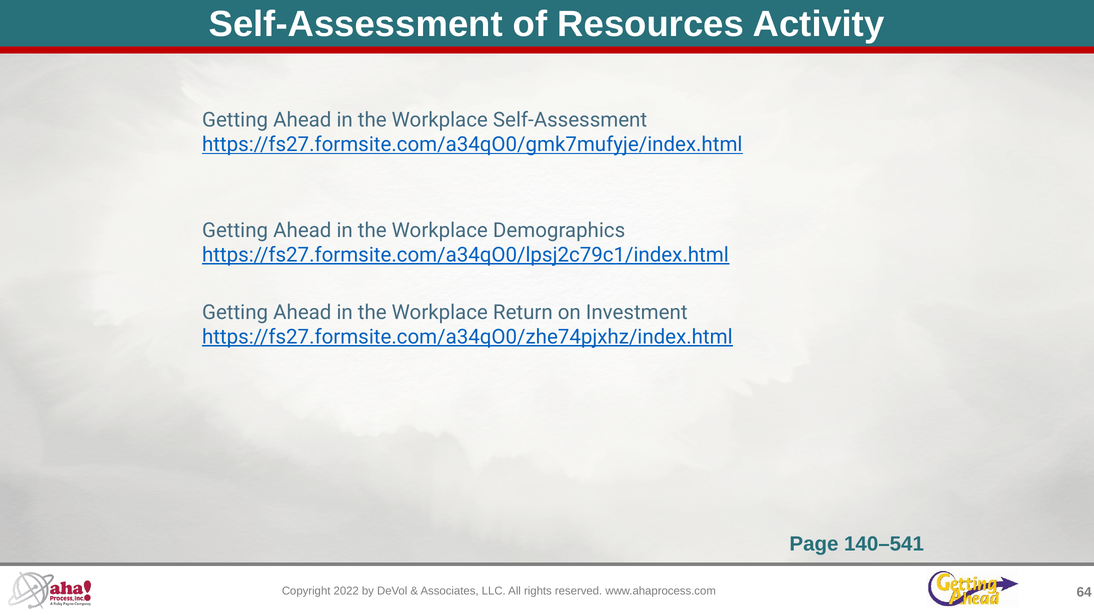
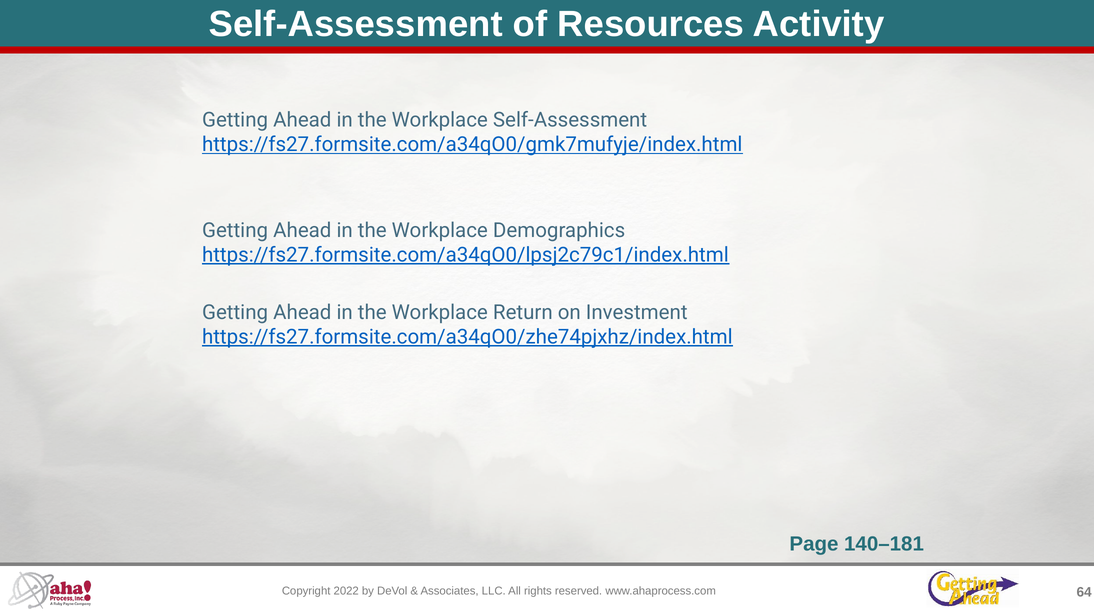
140–541: 140–541 -> 140–181 (884, 544)
